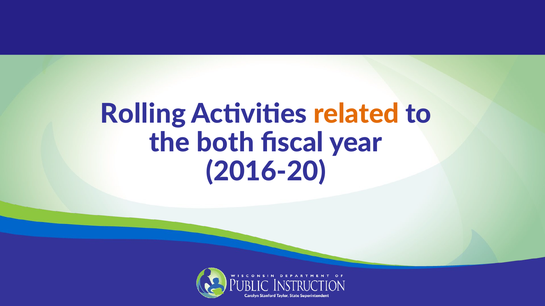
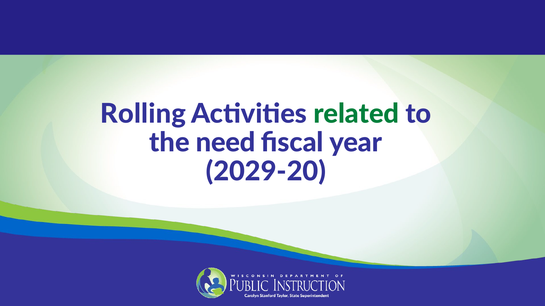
related colour: orange -> green (356, 114)
both: both -> need (226, 143)
2016-20: 2016-20 -> 2029-20 (266, 172)
